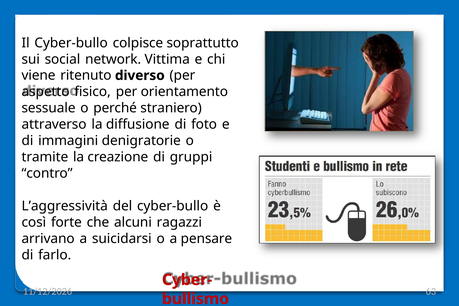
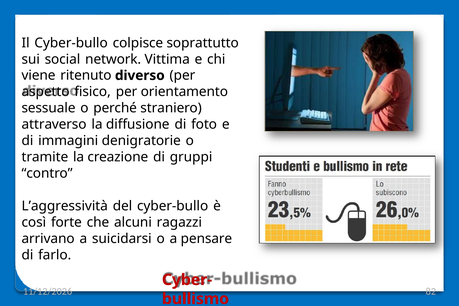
63: 63 -> 82 (431, 291)
